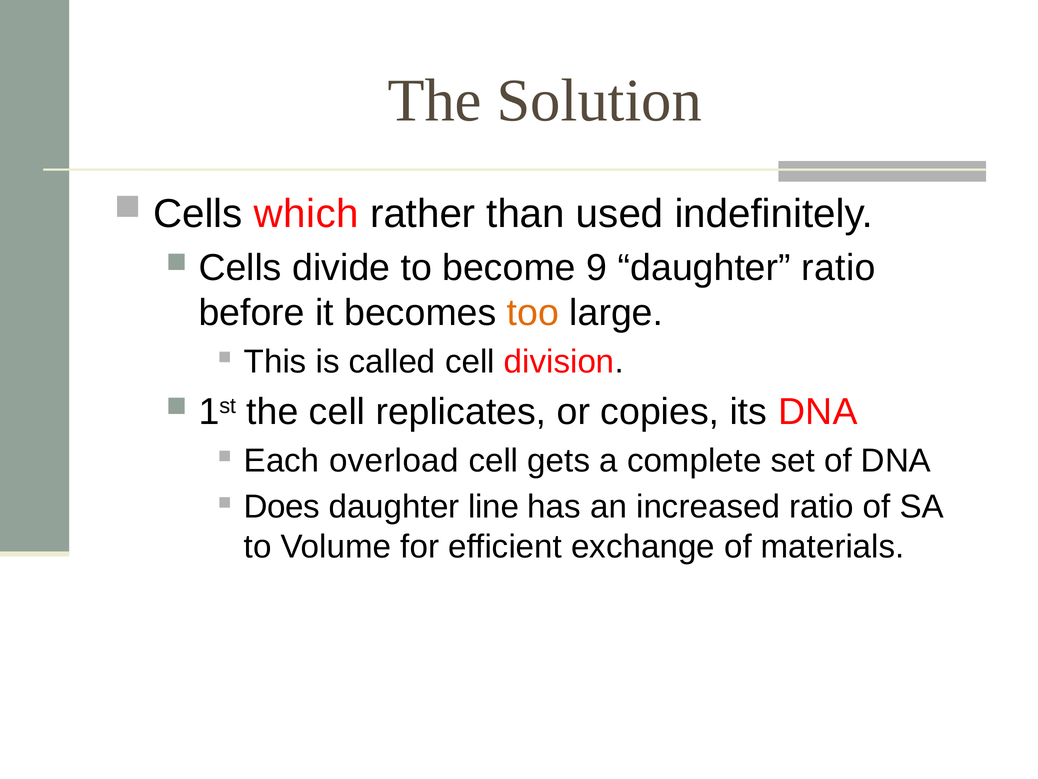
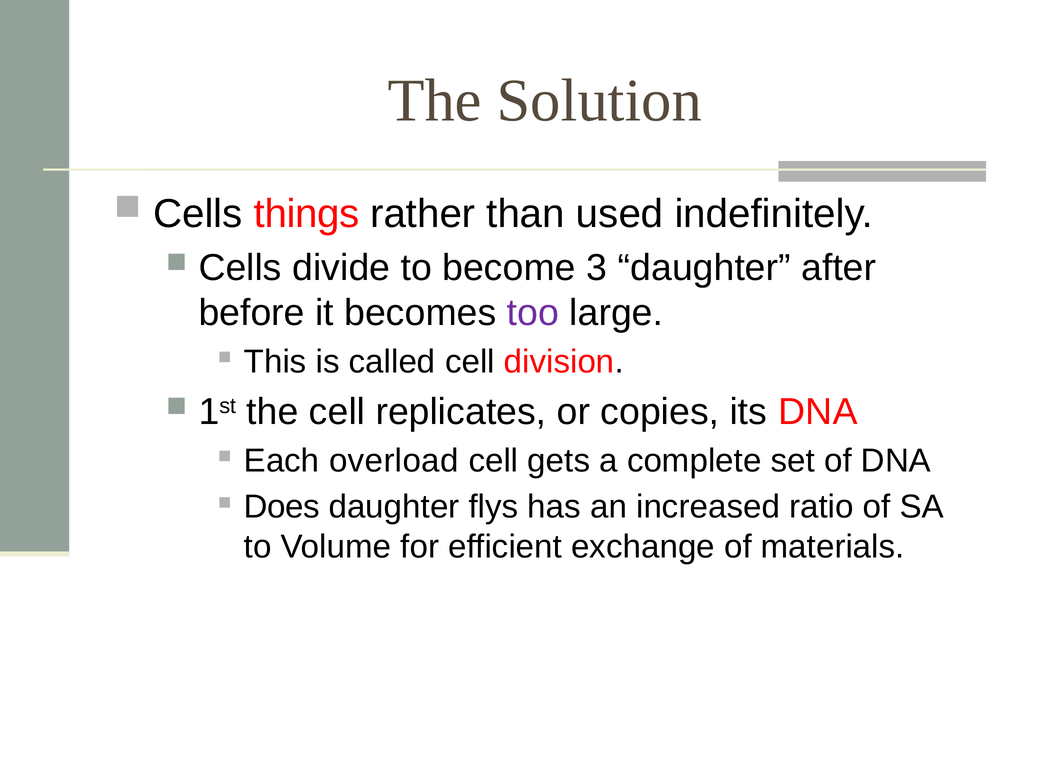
which: which -> things (307, 214)
9: 9 -> 3 (596, 268)
daughter ratio: ratio -> after (839, 268)
too colour: orange -> purple (533, 313)
line: line -> flys (493, 507)
